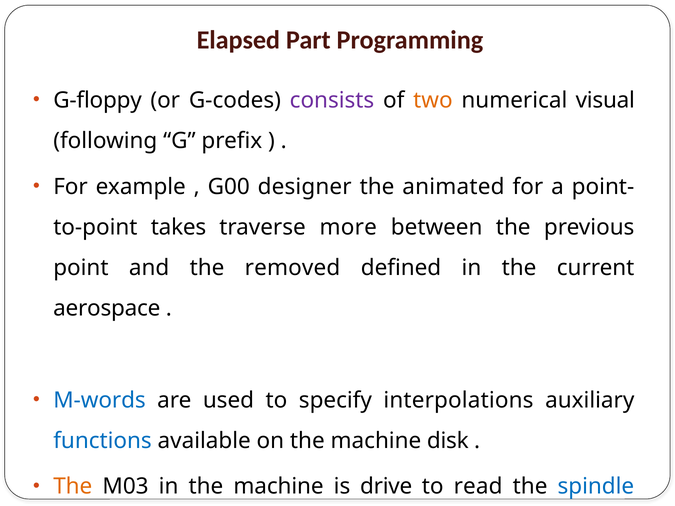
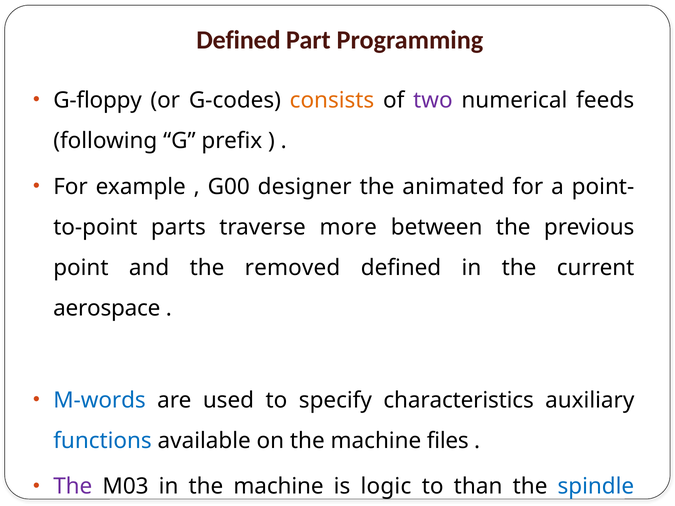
Elapsed: Elapsed -> Defined (238, 40)
consists colour: purple -> orange (332, 100)
two colour: orange -> purple (433, 100)
visual: visual -> feeds (605, 100)
takes: takes -> parts (178, 227)
interpolations: interpolations -> characteristics (459, 400)
disk: disk -> files (448, 441)
The colour: orange -> purple (73, 487)
drive: drive -> logic (386, 487)
read: read -> than (478, 487)
